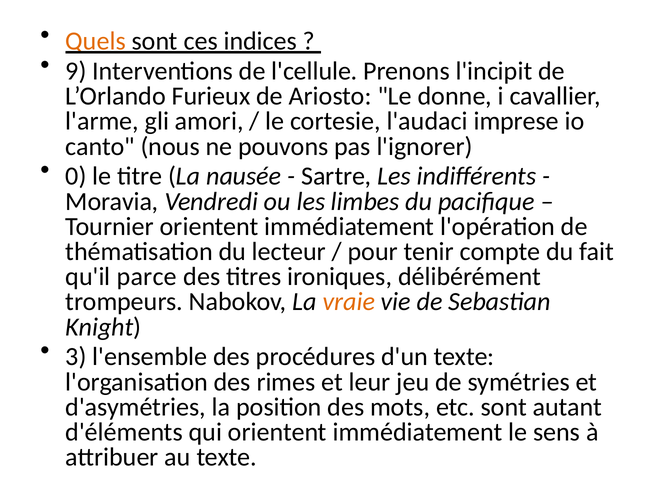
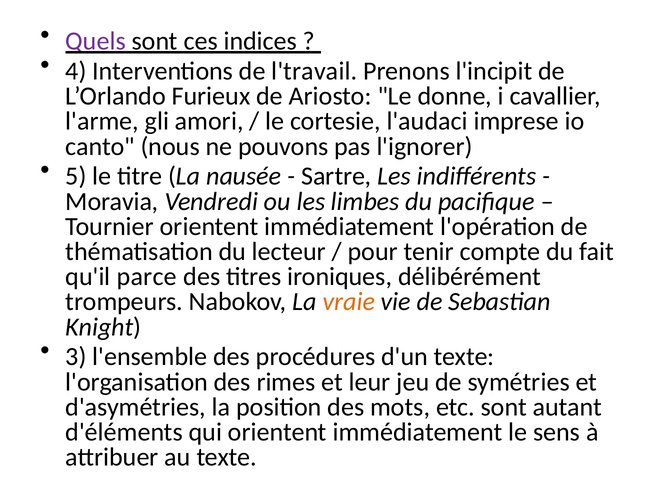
Quels colour: orange -> purple (96, 41)
9: 9 -> 4 (76, 71)
l'cellule: l'cellule -> l'travail (314, 71)
0: 0 -> 5 (76, 176)
